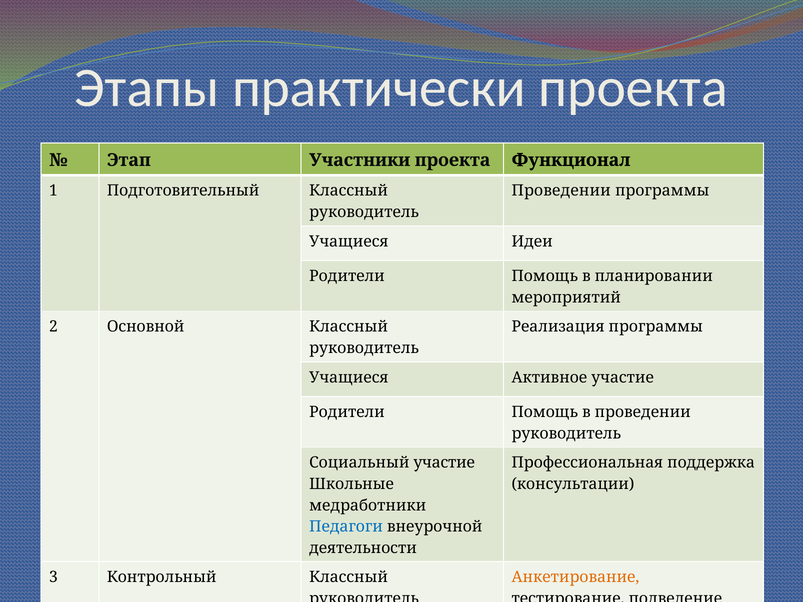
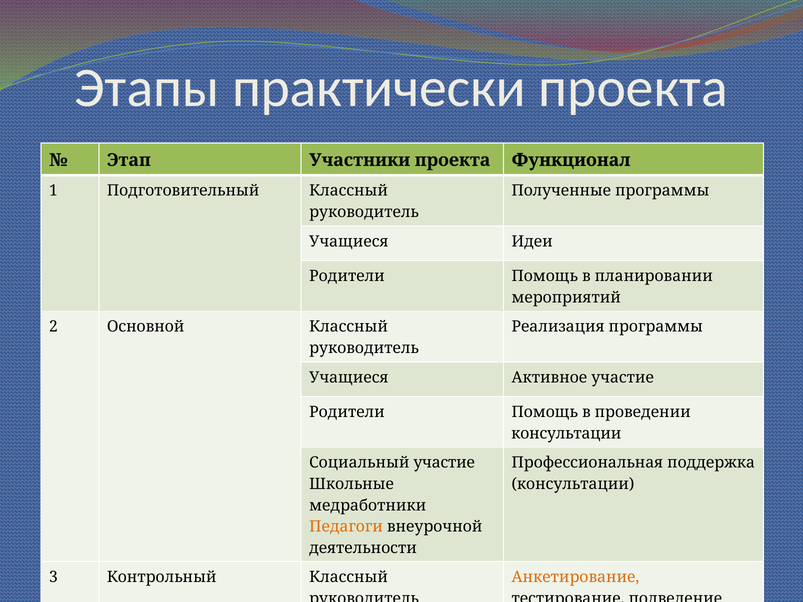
Проведении: Проведении -> Полученные (561, 191)
руководитель: руководитель -> консультации (566, 434)
Педагоги colour: blue -> orange (346, 527)
